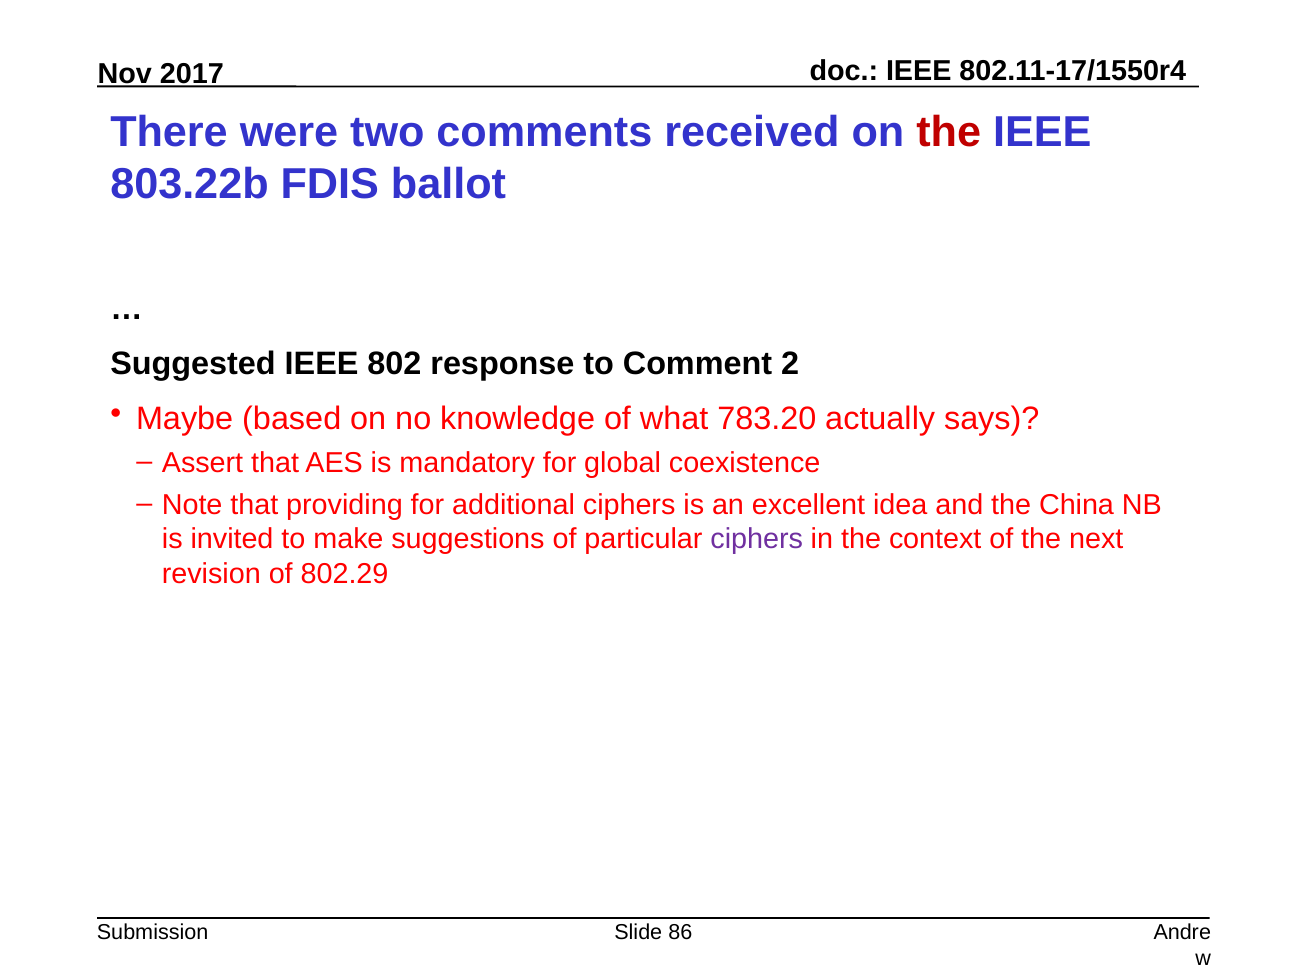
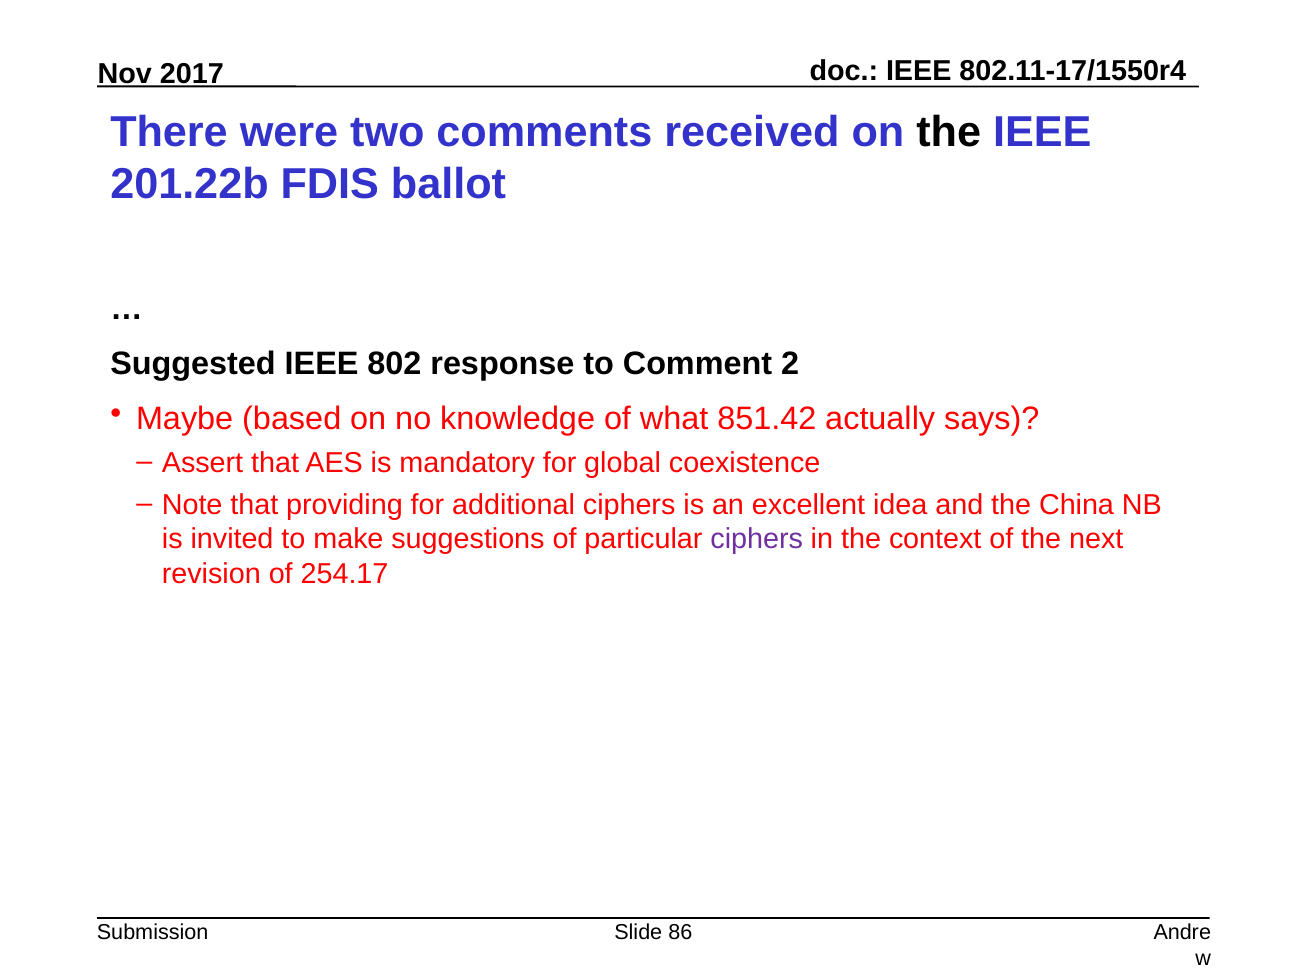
the colour: red -> black (949, 133)
803.22b: 803.22b -> 201.22b (189, 185)
783.20: 783.20 -> 851.42 (767, 419)
802.29: 802.29 -> 254.17 (345, 574)
